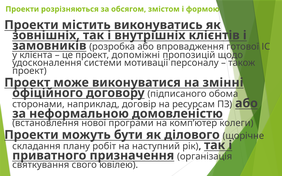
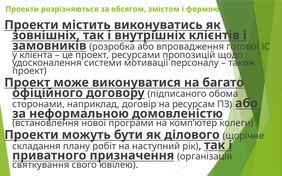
допоміжні: допоміжні -> ресурсами (136, 55)
змінні: змінні -> багато (223, 83)
